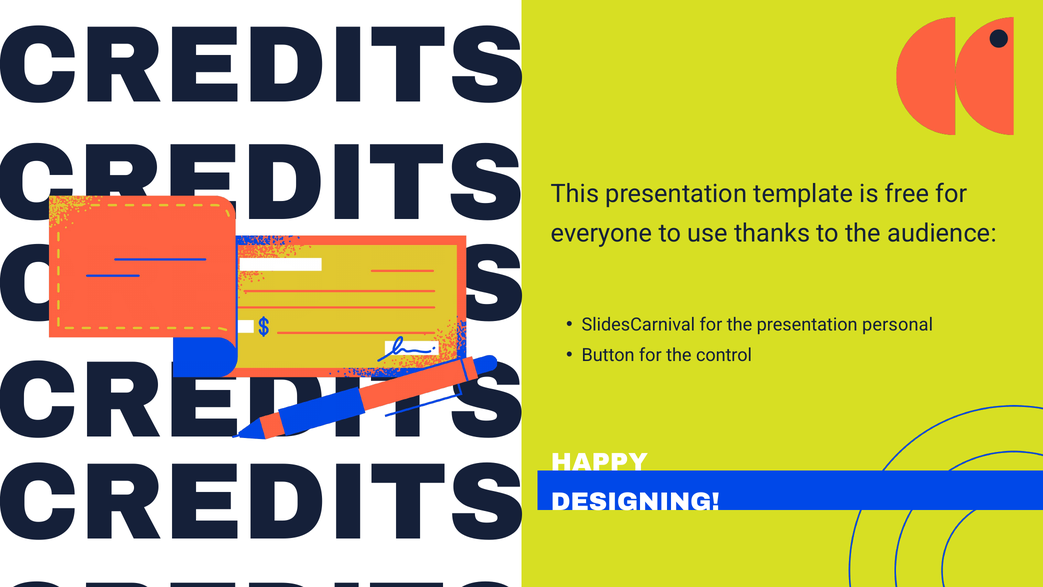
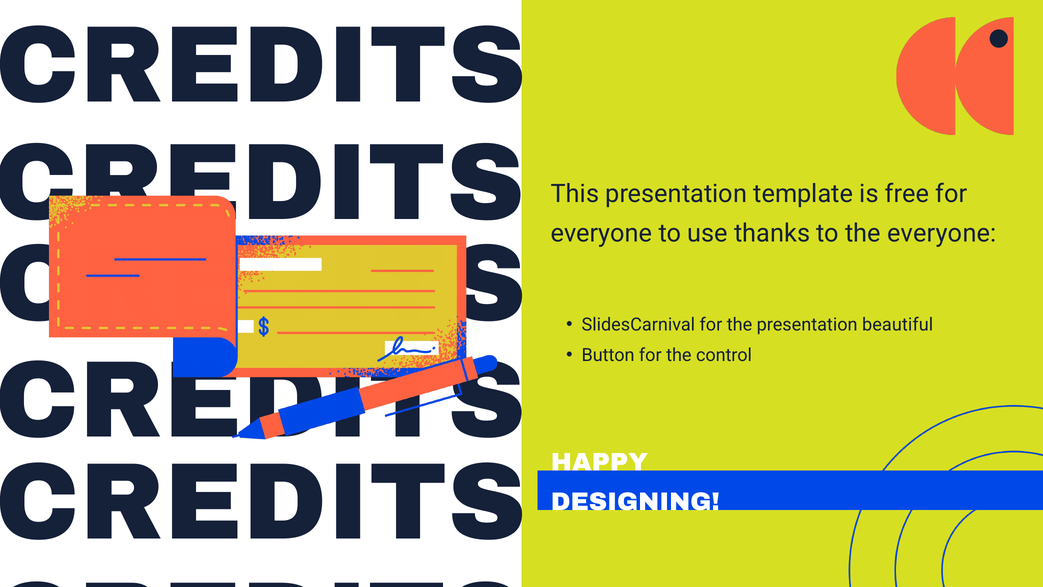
the audience: audience -> everyone (942, 233)
personal: personal -> beautiful (898, 324)
